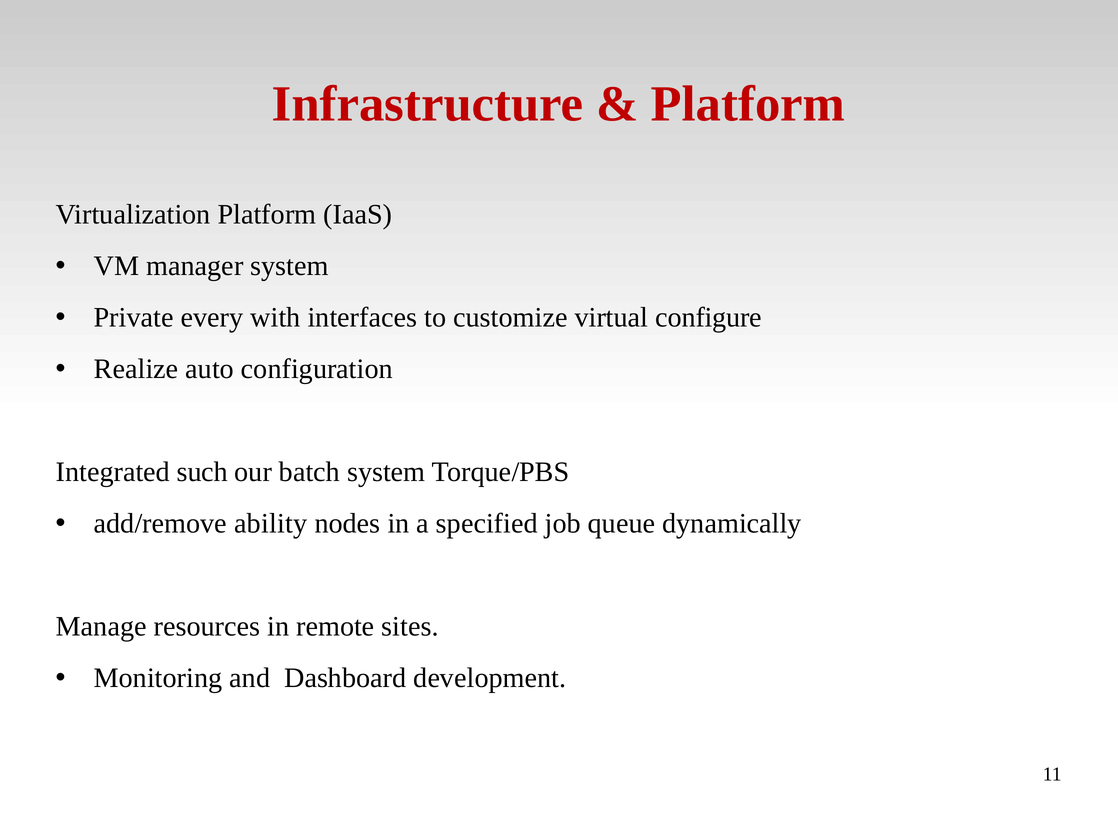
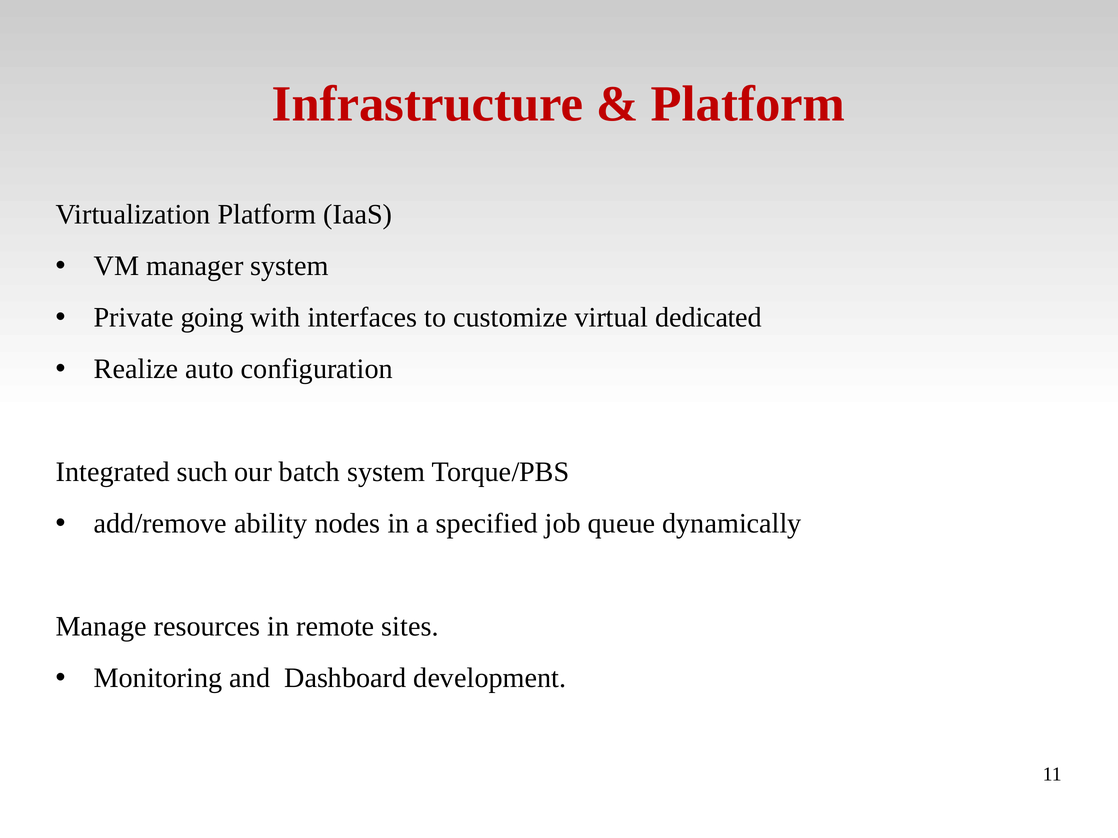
every: every -> going (212, 317)
configure: configure -> dedicated (709, 317)
